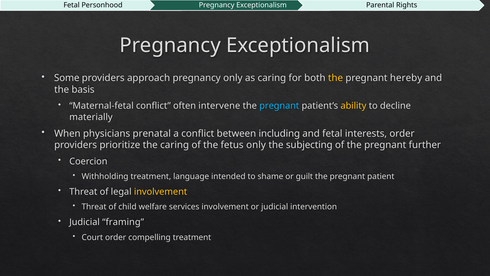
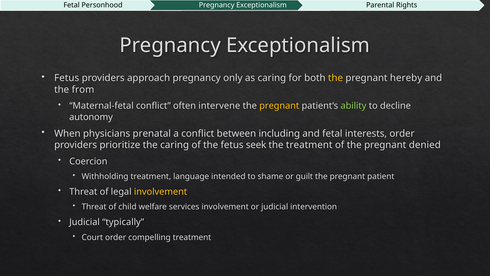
Some: Some -> Fetus (67, 78)
basis: basis -> from (83, 90)
pregnant colour: light blue -> yellow (279, 106)
ability colour: yellow -> light green (353, 106)
materially: materially -> autonomy (91, 117)
fetus only: only -> seek (256, 145)
the subjecting: subjecting -> treatment (309, 145)
further: further -> denied (425, 145)
framing: framing -> typically (123, 222)
